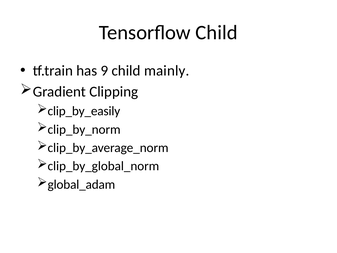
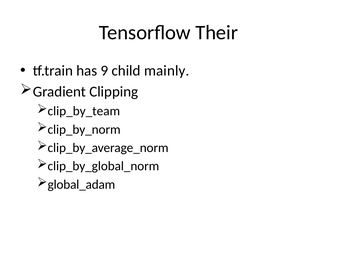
Tensorflow Child: Child -> Their (217, 33)
clip_by_easily: clip_by_easily -> clip_by_team (84, 111)
